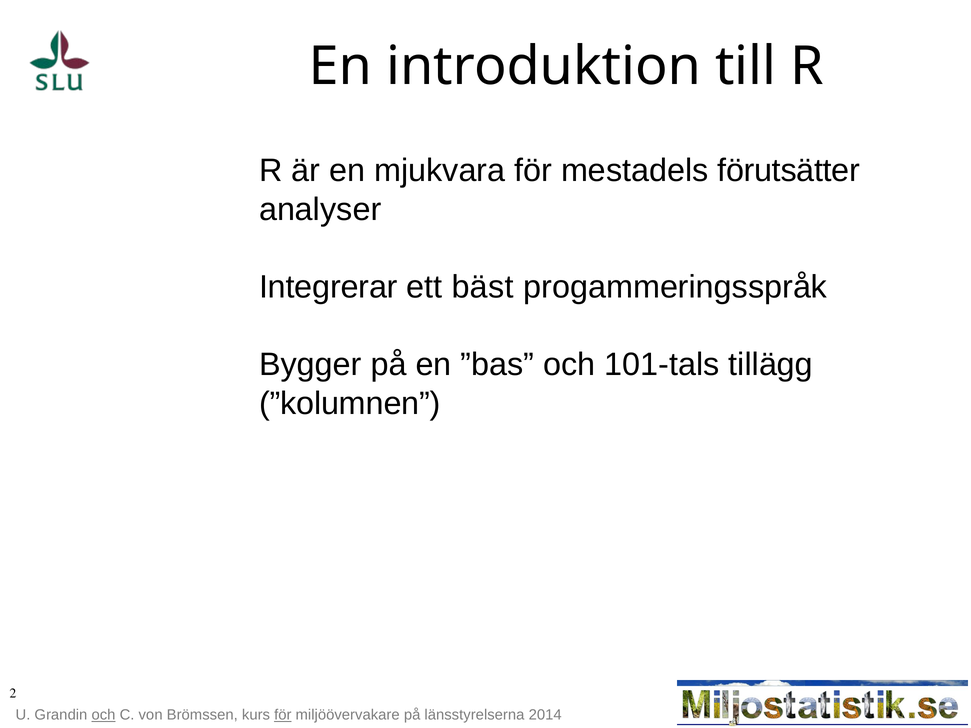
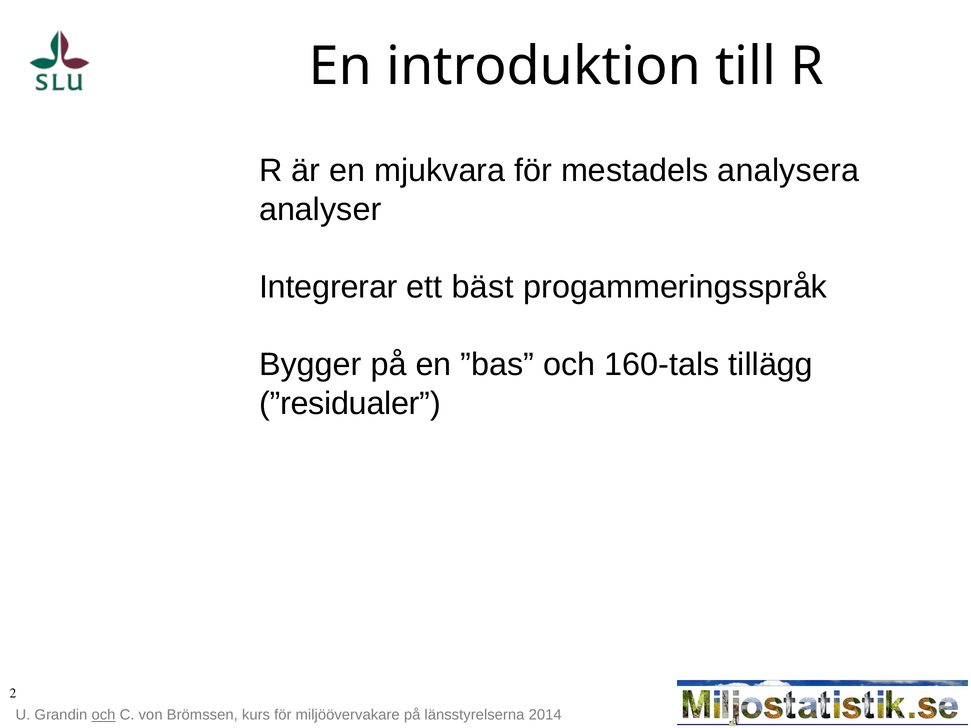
förutsätter: förutsätter -> analysera (788, 171)
101-tals: 101-tals -> 160-tals (662, 365)
”kolumnen: ”kolumnen -> ”residualer (350, 404)
för underline: present -> none (283, 715)
